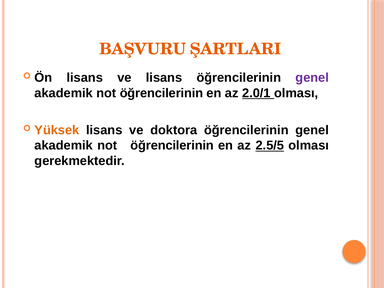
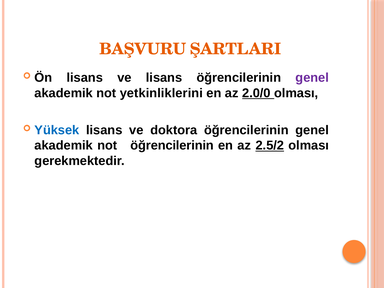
öğrencilerinin: öğrencilerinin -> yetkinliklerini (161, 93)
2.0/1: 2.0/1 -> 2.0/0 (256, 93)
Yüksek colour: orange -> blue (57, 130)
2.5/5: 2.5/5 -> 2.5/2 (270, 146)
